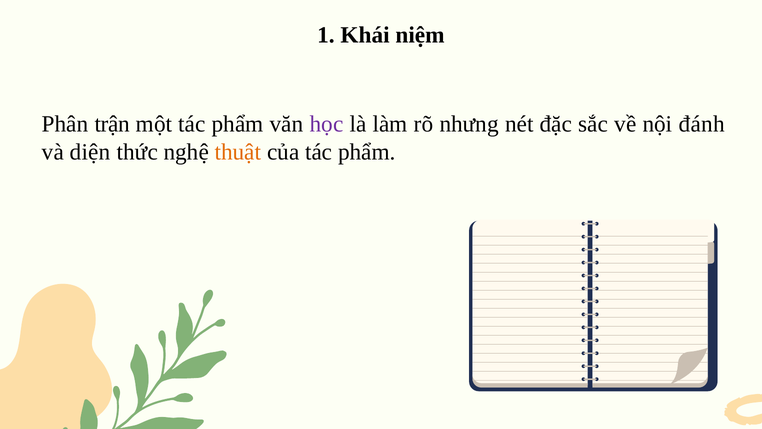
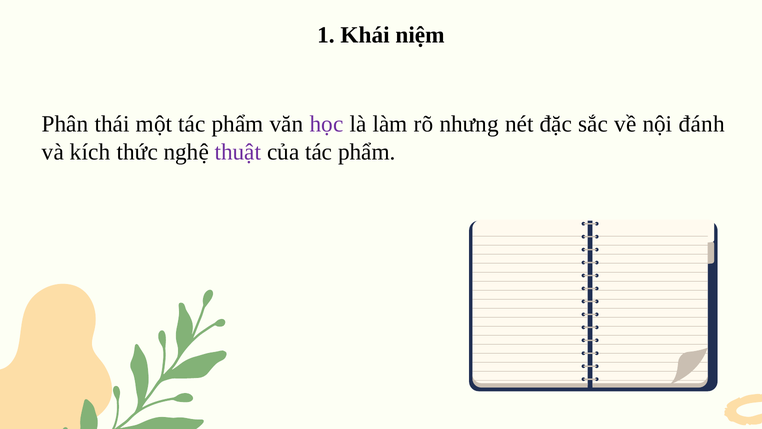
trận: trận -> thái (112, 124)
diện: diện -> kích (90, 152)
thuật colour: orange -> purple (238, 152)
